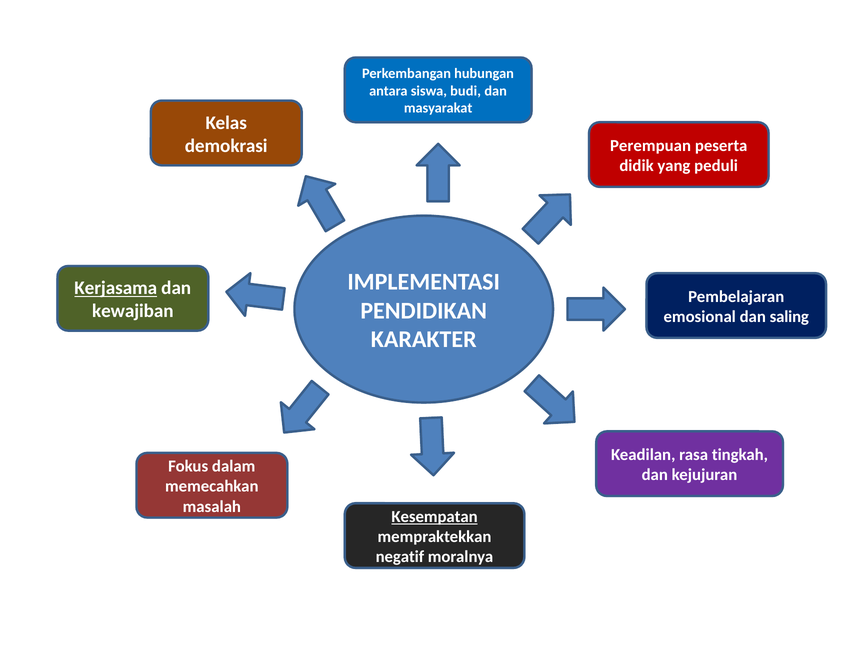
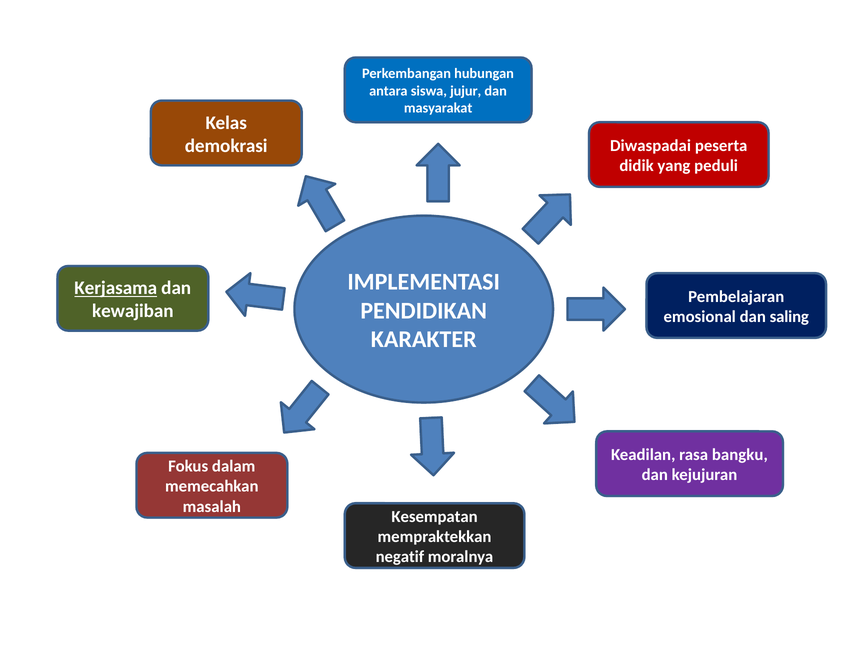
budi: budi -> jujur (466, 91)
Perempuan: Perempuan -> Diwaspadai (651, 146)
tingkah: tingkah -> bangku (740, 454)
Kesempatan underline: present -> none (435, 516)
